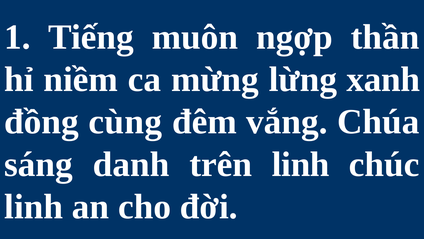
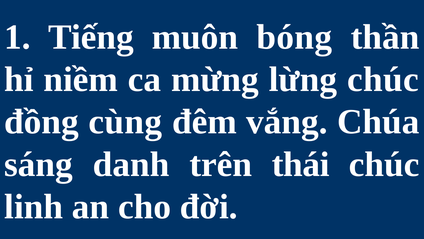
ngợp: ngợp -> bóng (294, 37)
lừng xanh: xanh -> chúc (383, 79)
trên linh: linh -> thái (301, 164)
